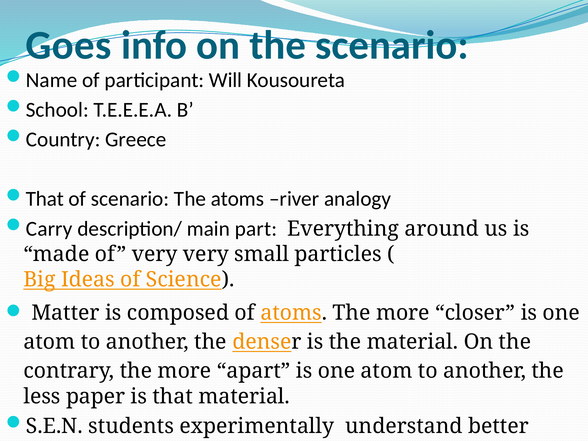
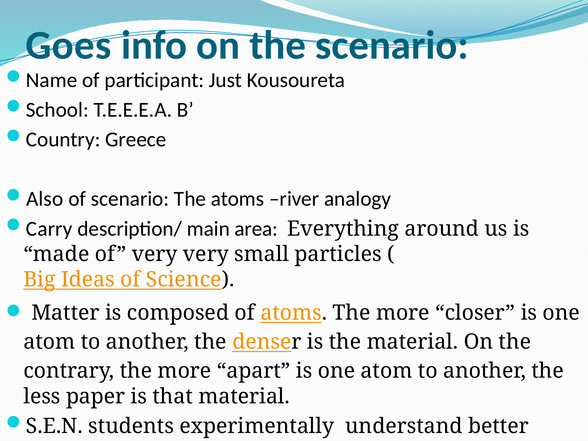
Will: Will -> Just (225, 80)
That: That -> Also (45, 199)
part: part -> area (256, 229)
